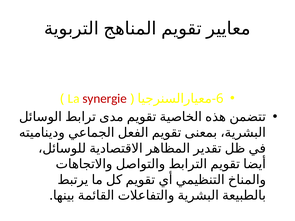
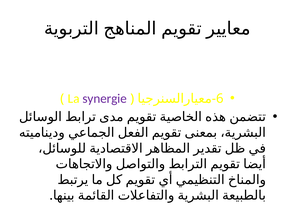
synergie colour: red -> purple (105, 99)
